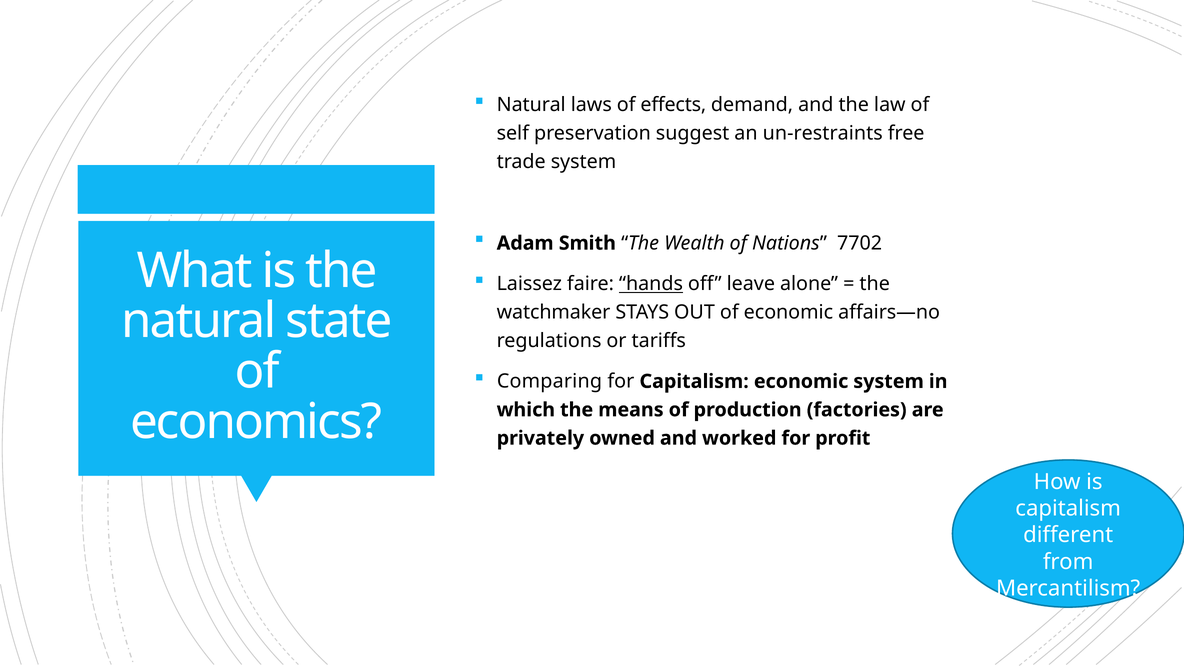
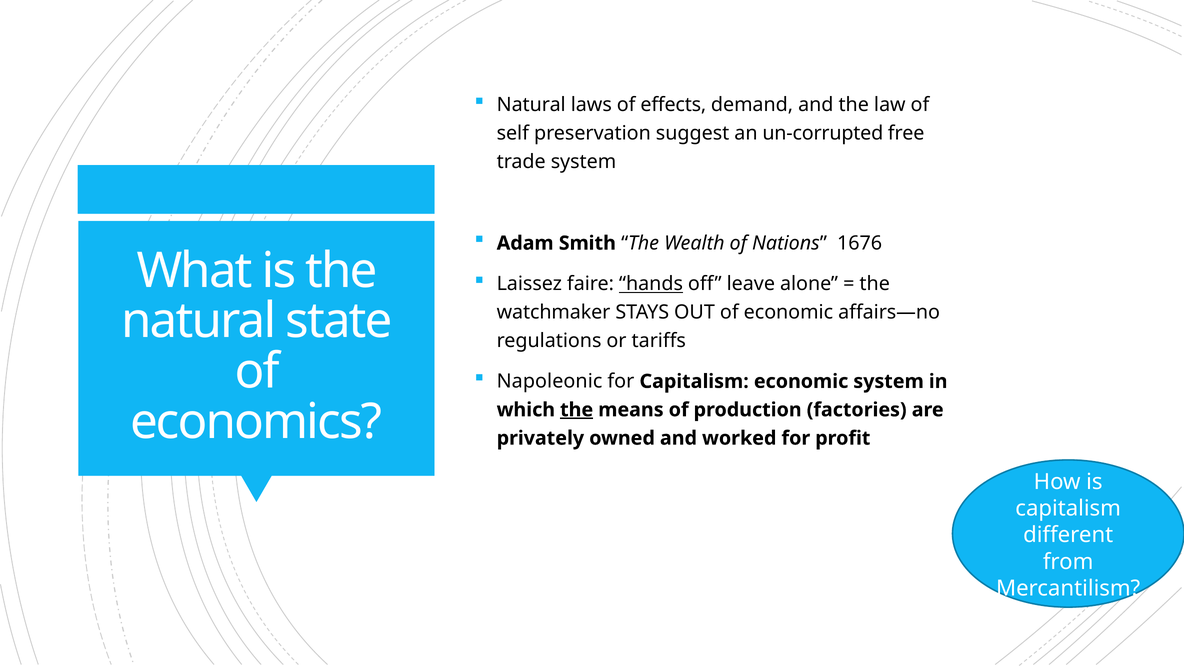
un-restraints: un-restraints -> un-corrupted (823, 133)
7702: 7702 -> 1676 (860, 243)
Comparing: Comparing -> Napoleonic (550, 381)
the underline: none -> present (577, 410)
